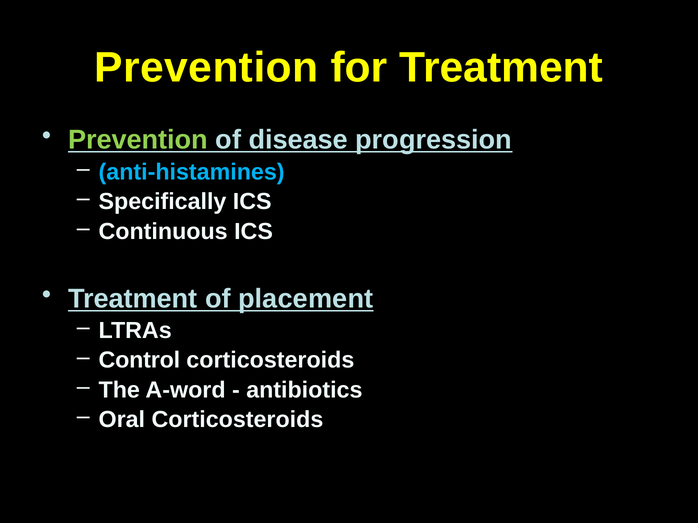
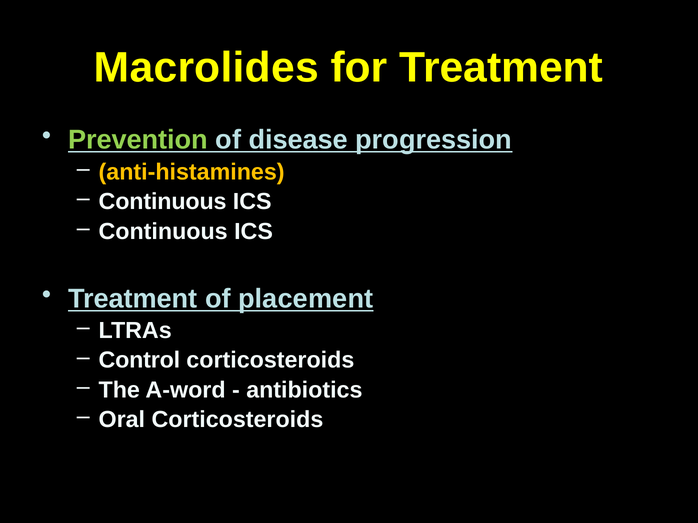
Prevention: Prevention -> Macrolides (206, 68)
anti-histamines colour: light blue -> yellow (192, 172)
Specifically: Specifically -> Continuous (163, 202)
